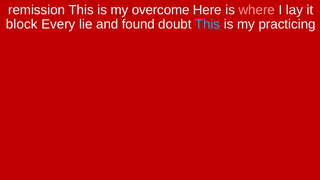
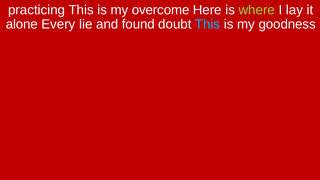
remission: remission -> practicing (37, 10)
where colour: pink -> light green (257, 10)
block: block -> alone (22, 24)
practicing: practicing -> goodness (287, 24)
